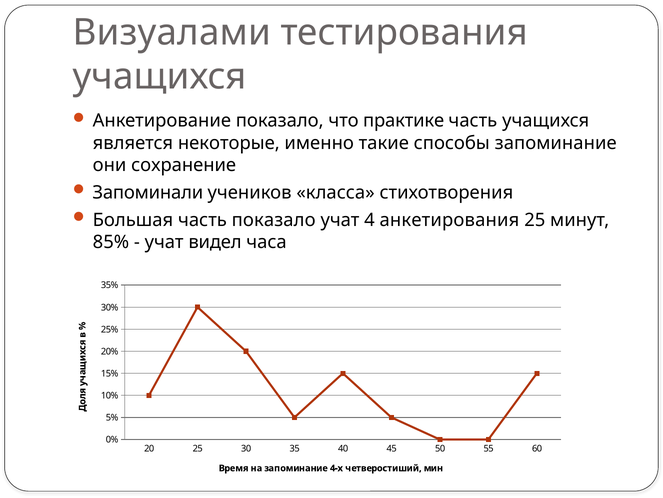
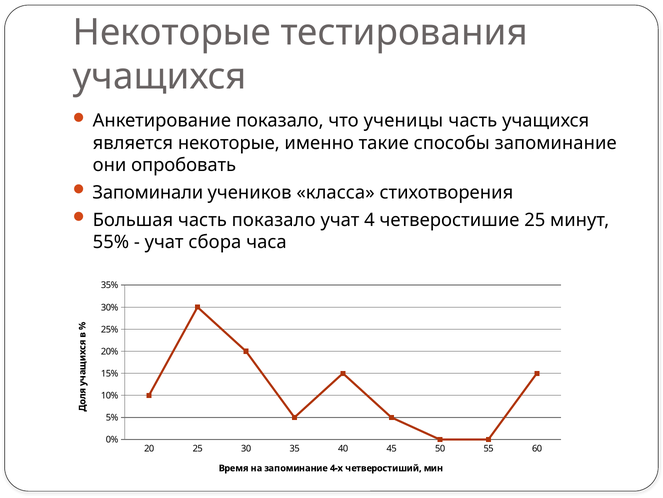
Визуалами: Визуалами -> Некоторые (172, 32)
практике: практике -> ученицы (403, 121)
сохранение: сохранение -> опробовать (184, 165)
анкетирования: анкетирования -> четверостишие (449, 220)
85%: 85% -> 55% (111, 242)
видел: видел -> сбора (215, 242)
